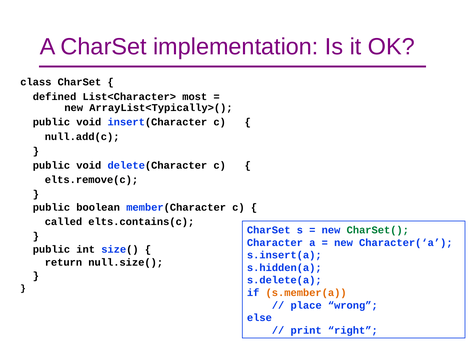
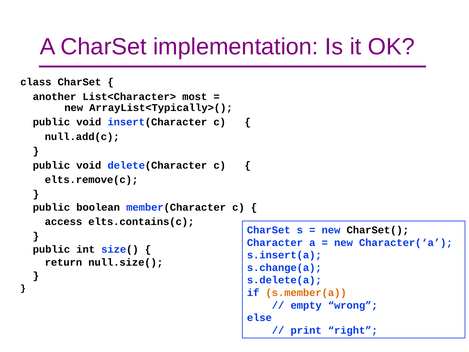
defined: defined -> another (55, 97)
called: called -> access (63, 222)
CharSet( colour: green -> black (378, 230)
s.hidden(a: s.hidden(a -> s.change(a (284, 268)
place: place -> empty (306, 305)
